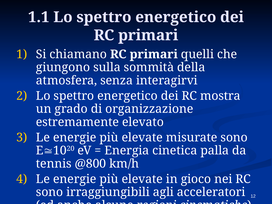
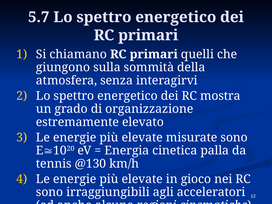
1.1: 1.1 -> 5.7 (39, 17)
@800: @800 -> @130 (90, 164)
